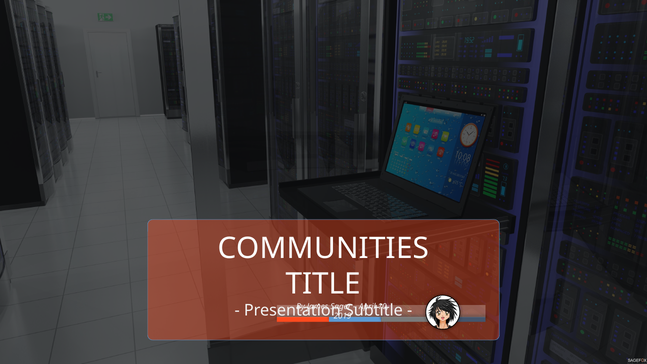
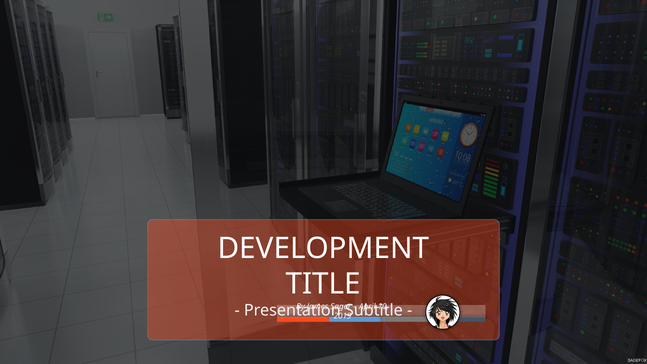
COMMUNITIES: COMMUNITIES -> DEVELOPMENT (323, 248)
